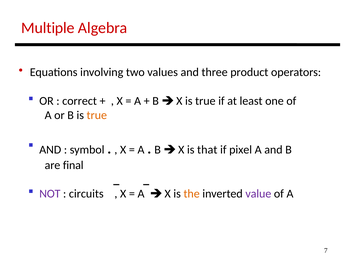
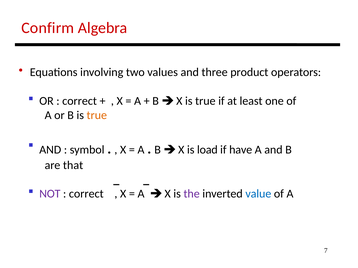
Multiple: Multiple -> Confirm (48, 28)
that: that -> load (207, 150)
pixel: pixel -> have (241, 150)
final: final -> that (73, 165)
circuits: circuits -> correct (86, 194)
the colour: orange -> purple (192, 194)
value colour: purple -> blue (258, 194)
